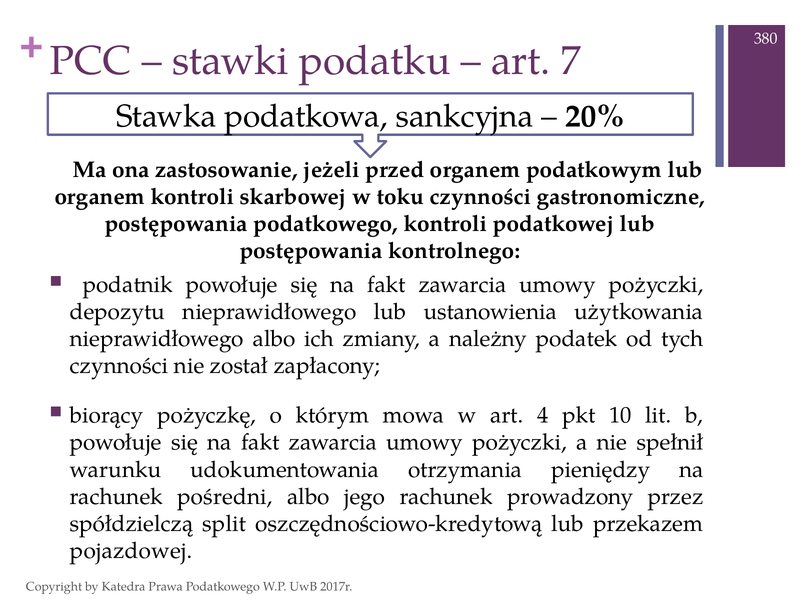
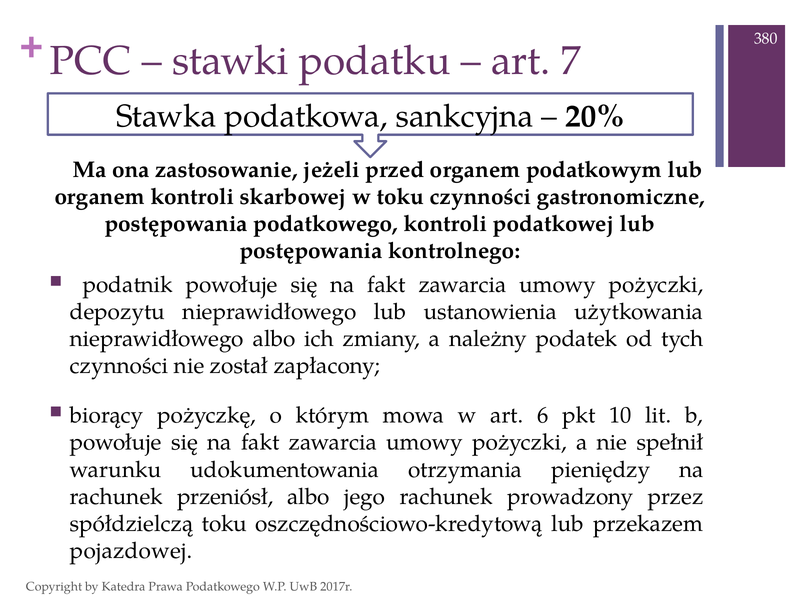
4: 4 -> 6 (543, 416)
pośredni: pośredni -> przeniósł (225, 497)
spółdzielczą split: split -> toku (224, 524)
